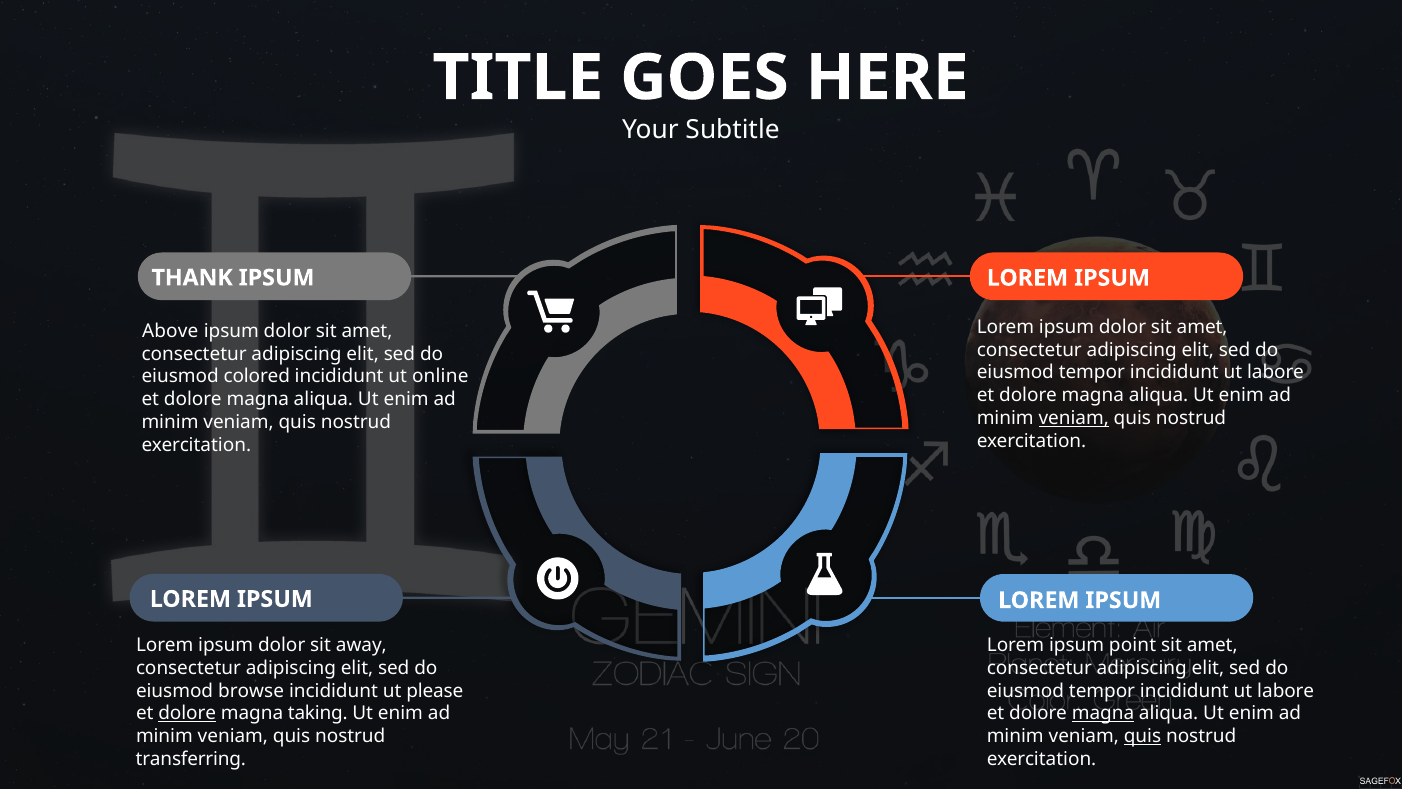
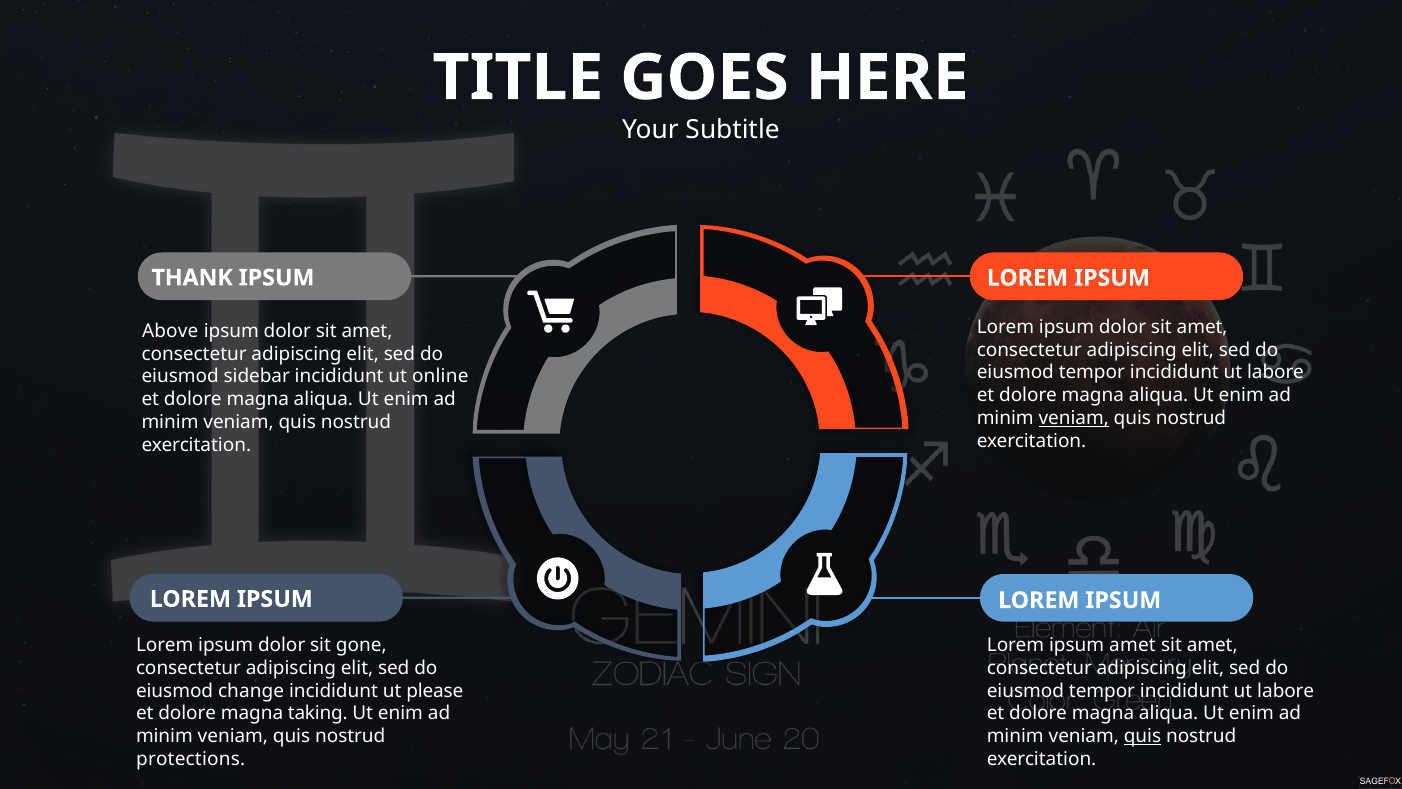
colored: colored -> sidebar (257, 376)
away: away -> gone (361, 645)
ipsum point: point -> amet (1133, 645)
browse: browse -> change (251, 690)
dolore underline: present -> none (187, 713)
magna underline: present -> none (1103, 713)
transferring: transferring -> protections (191, 759)
